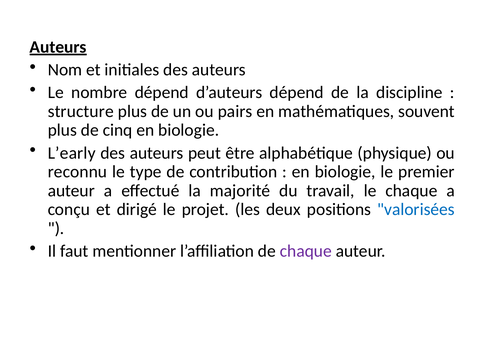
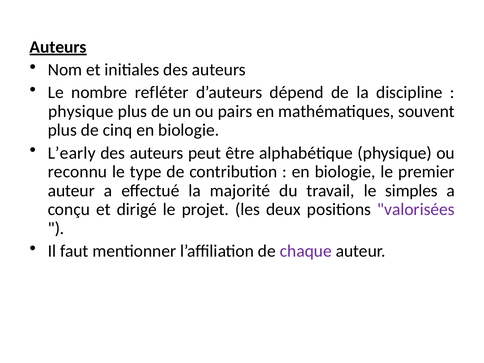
nombre dépend: dépend -> refléter (162, 92)
structure: structure -> physique (81, 111)
le chaque: chaque -> simples (412, 191)
valorisées colour: blue -> purple (416, 209)
